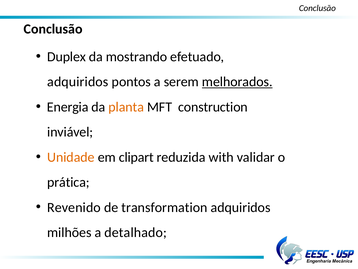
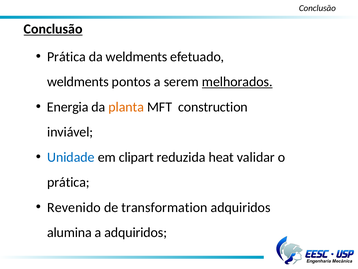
Conclusão underline: none -> present (53, 29)
Duplex: Duplex -> Prática (66, 57)
da mostrando: mostrando -> weldments (137, 57)
adquiridos: adquiridos -> weldments (78, 82)
Unidade colour: orange -> blue (71, 157)
with: with -> heat (221, 157)
milhões: milhões -> alumina (69, 232)
a detalhado: detalhado -> adquiridos (136, 232)
